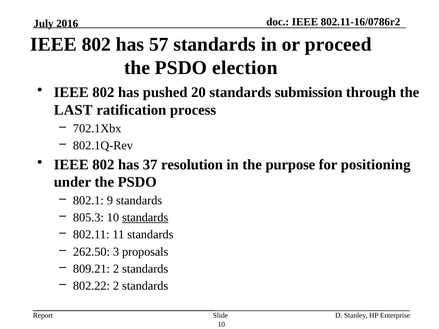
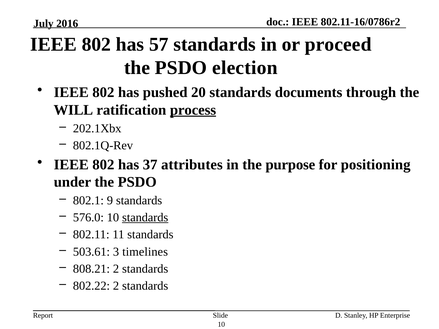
submission: submission -> documents (309, 92)
LAST: LAST -> WILL (73, 110)
process underline: none -> present (193, 110)
702.1Xbx: 702.1Xbx -> 202.1Xbx (97, 128)
resolution: resolution -> attributes (192, 165)
805.3: 805.3 -> 576.0 (88, 218)
262.50: 262.50 -> 503.61 (91, 252)
proposals: proposals -> timelines (145, 252)
809.21: 809.21 -> 808.21 (91, 269)
